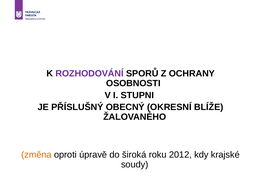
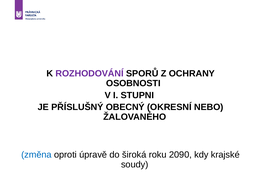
BLÍŽE: BLÍŽE -> NEBO (209, 107)
změna colour: orange -> blue (36, 155)
2012: 2012 -> 2090 (180, 155)
